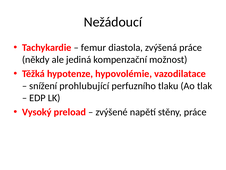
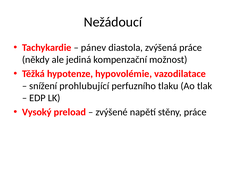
femur: femur -> pánev (94, 47)
